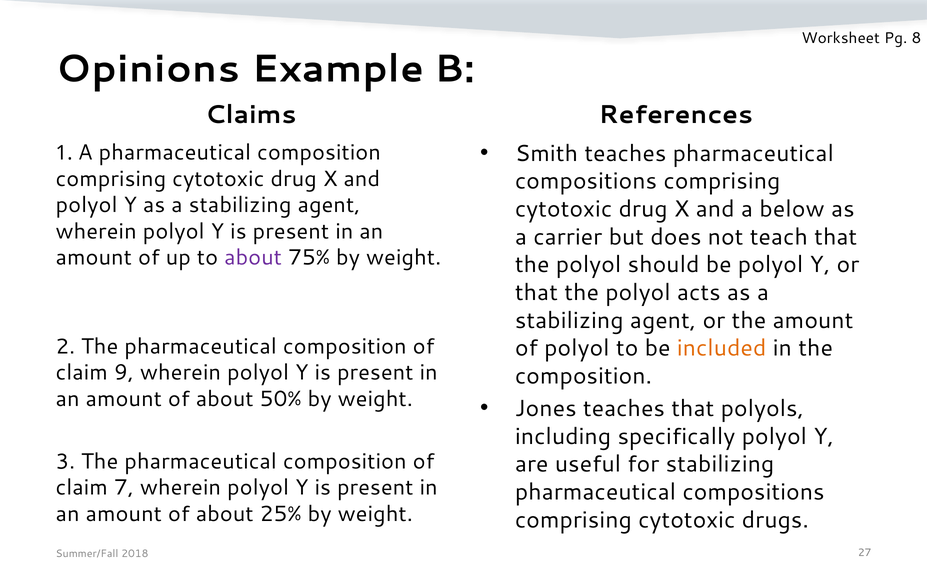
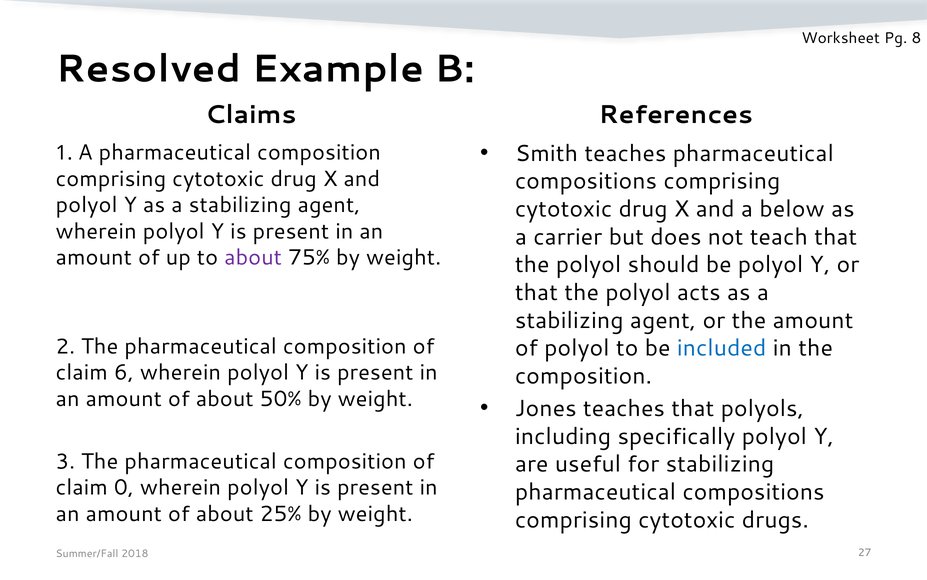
Opinions: Opinions -> Resolved (148, 69)
included colour: orange -> blue (722, 348)
9: 9 -> 6 (124, 372)
7: 7 -> 0 (124, 487)
